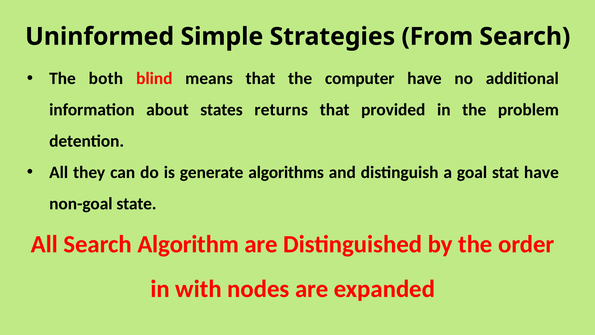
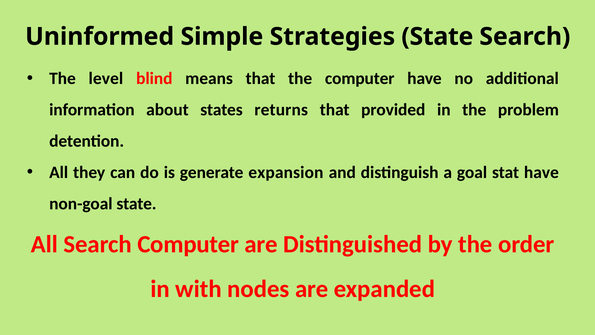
Strategies From: From -> State (437, 37)
both: both -> level (106, 78)
algorithms: algorithms -> expansion (286, 172)
Search Algorithm: Algorithm -> Computer (188, 244)
